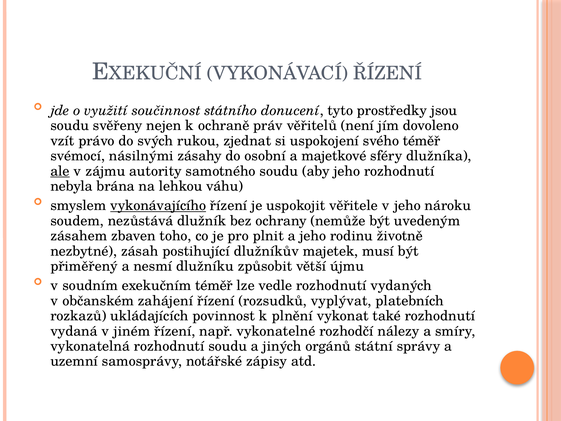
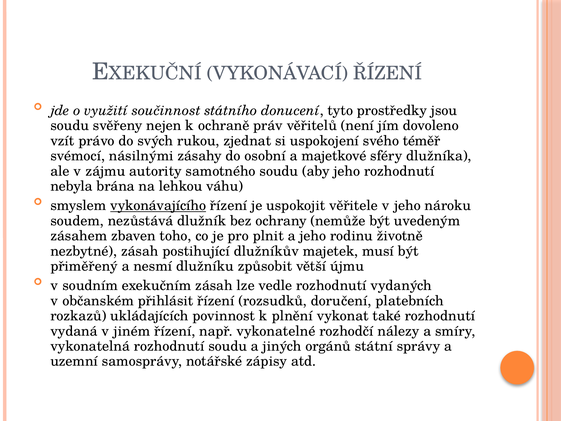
ale underline: present -> none (60, 171)
exekučním téměř: téměř -> zásah (214, 285)
zahájení: zahájení -> přihlásit (166, 301)
vyplývat: vyplývat -> doručení (341, 301)
